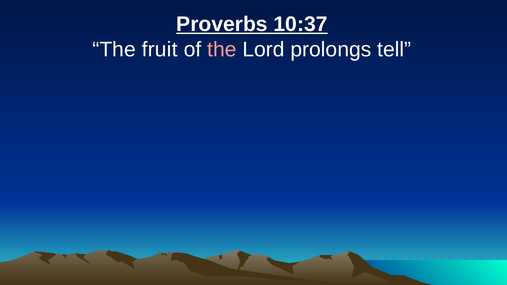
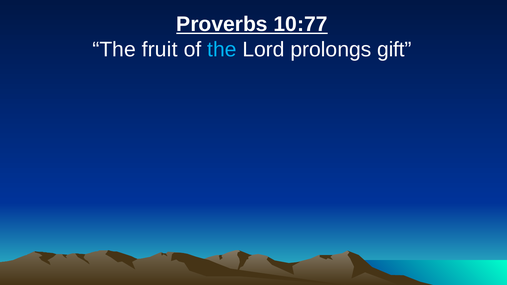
10:37: 10:37 -> 10:77 (301, 24)
the colour: pink -> light blue (222, 49)
tell: tell -> gift (394, 49)
